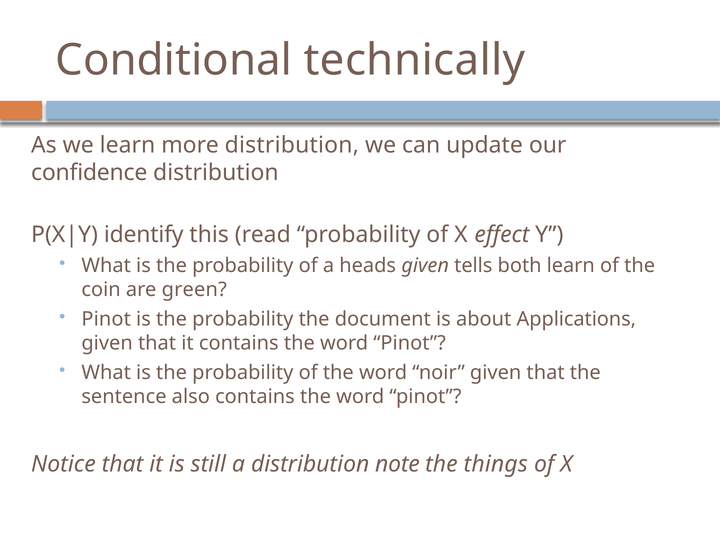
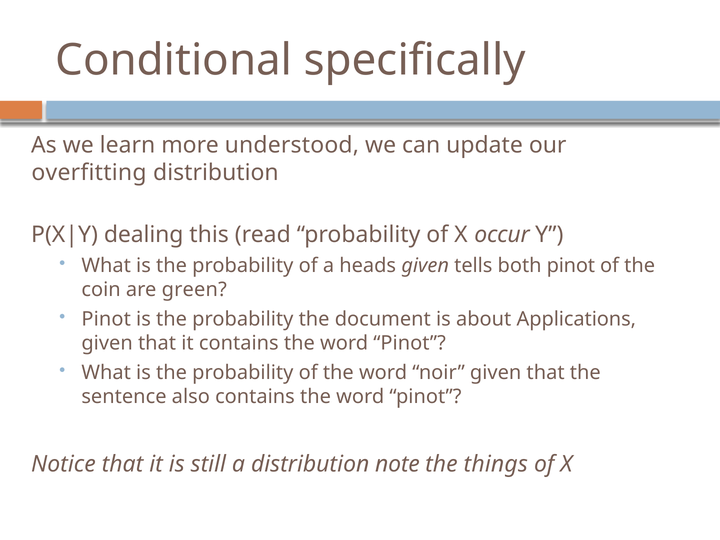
technically: technically -> specifically (415, 60)
more distribution: distribution -> understood (292, 145)
confidence: confidence -> overfitting (89, 173)
identify: identify -> dealing (144, 235)
effect: effect -> occur (502, 235)
both learn: learn -> pinot (571, 266)
